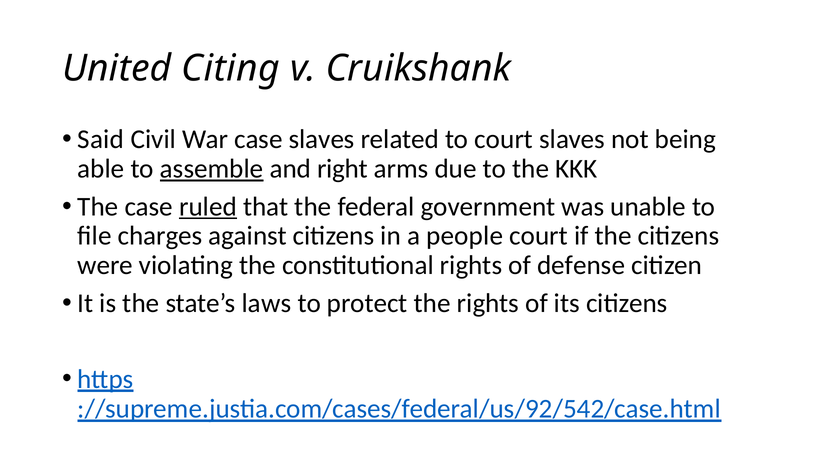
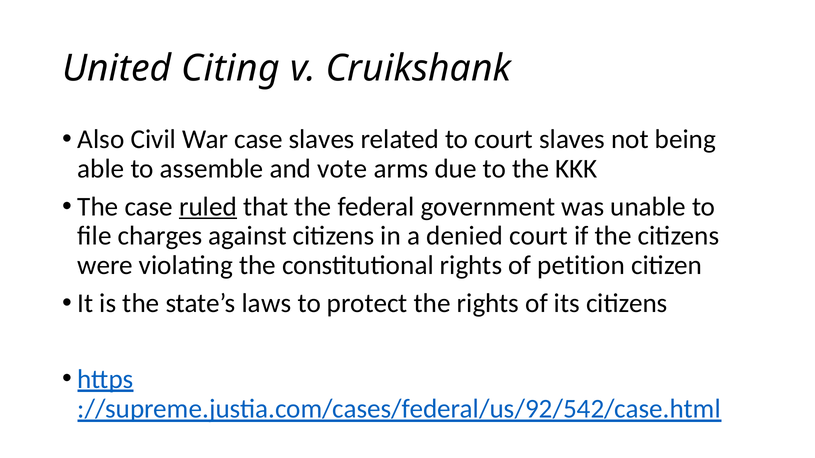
Said: Said -> Also (101, 140)
assemble underline: present -> none (212, 169)
right: right -> vote (342, 169)
people: people -> denied (465, 236)
defense: defense -> petition (581, 266)
